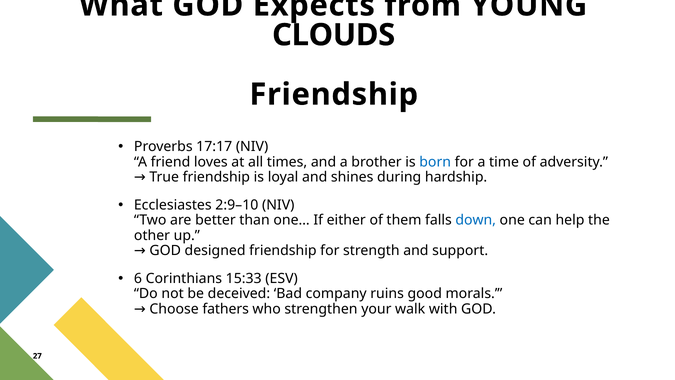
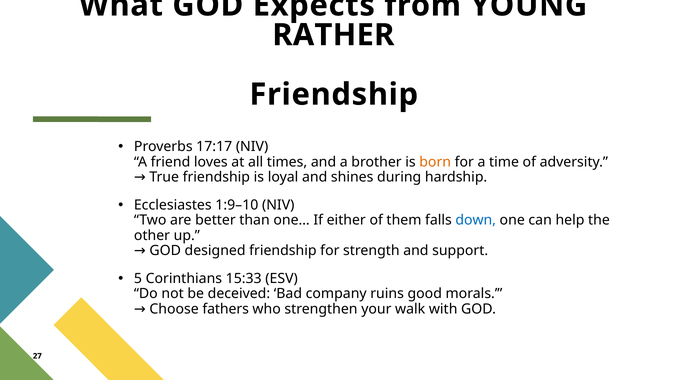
CLOUDS: CLOUDS -> RATHER (333, 35)
born colour: blue -> orange (435, 162)
2:9–10: 2:9–10 -> 1:9–10 (237, 205)
6: 6 -> 5 (138, 278)
